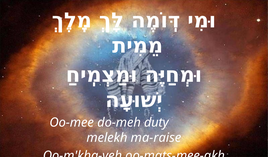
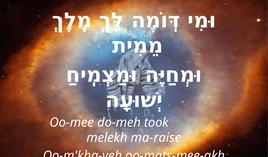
duty: duty -> took (156, 122)
